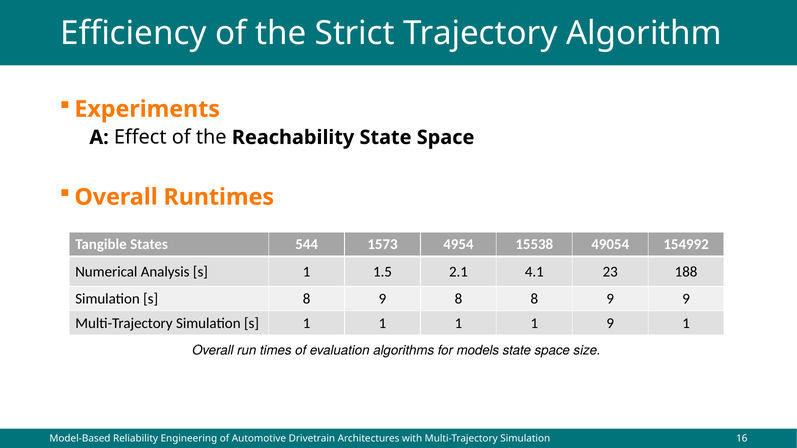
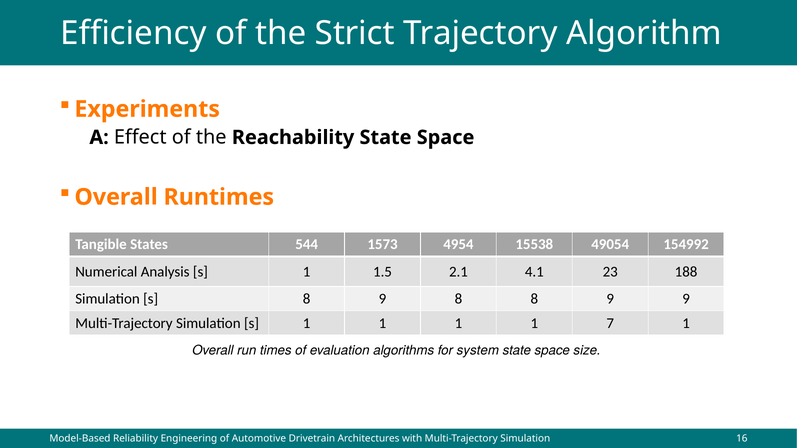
1 9: 9 -> 7 (610, 323)
models: models -> system (478, 351)
